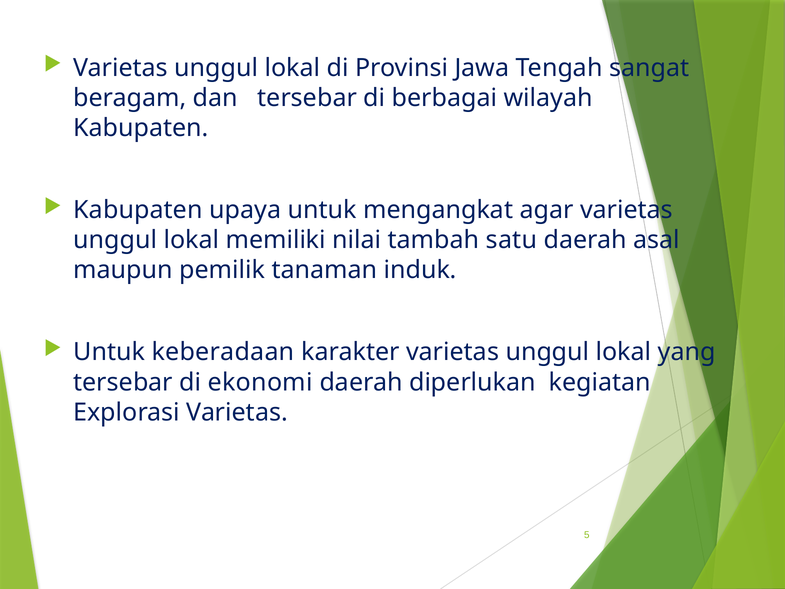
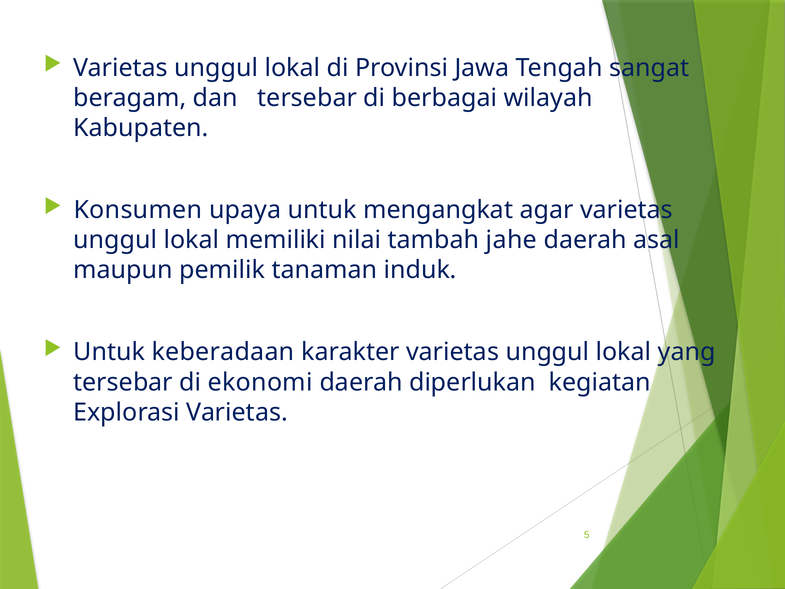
Kabupaten: Kabupaten -> Konsumen (138, 210)
satu: satu -> jahe (511, 240)
